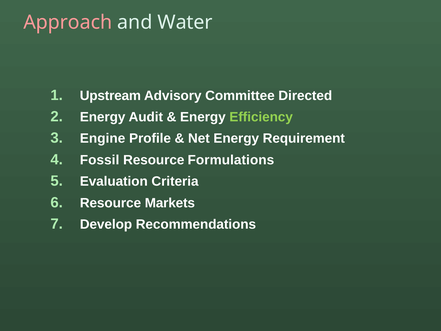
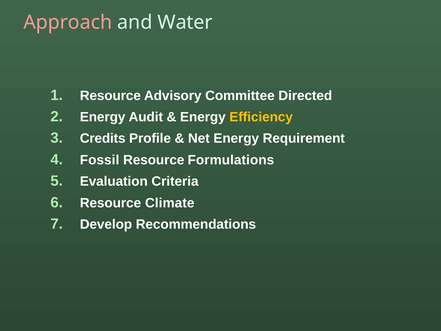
Upstream: Upstream -> Resource (110, 96)
Efficiency colour: light green -> yellow (261, 117)
Engine: Engine -> Credits (103, 138)
Markets: Markets -> Climate (170, 203)
